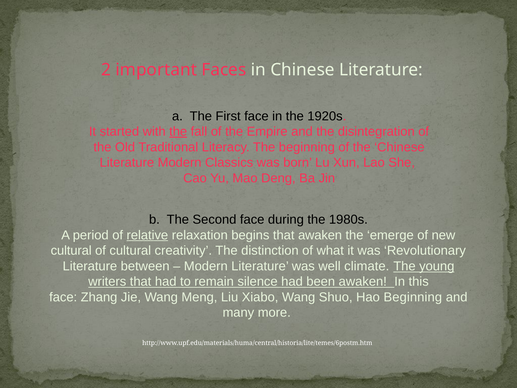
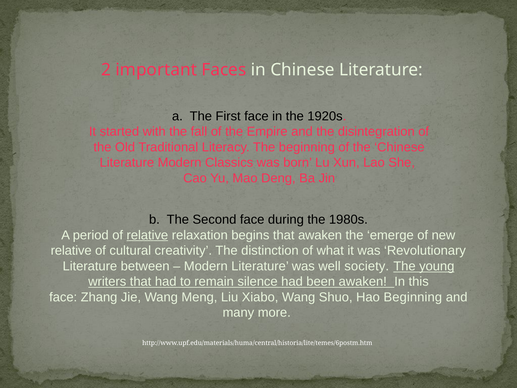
the underline: present -> none (178, 132)
cultural: cultural -> relative (71, 250)
climate: climate -> society (367, 266)
